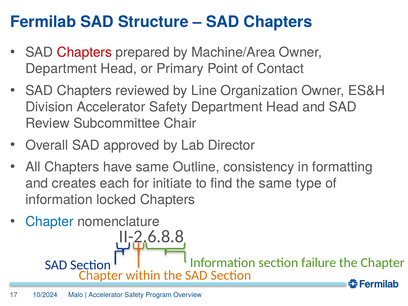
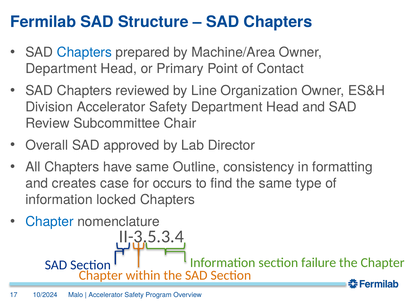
Chapters colour: red -> blue (84, 52)
each: each -> case (115, 183)
initiate: initiate -> occurs (172, 183)
II-2.6.8.8: II-2.6.8.8 -> II-3.5.3.4 (151, 237)
